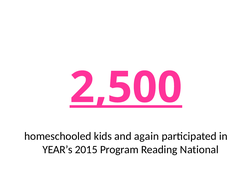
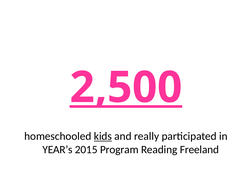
kids underline: none -> present (103, 136)
again: again -> really (147, 136)
National: National -> Freeland (199, 150)
